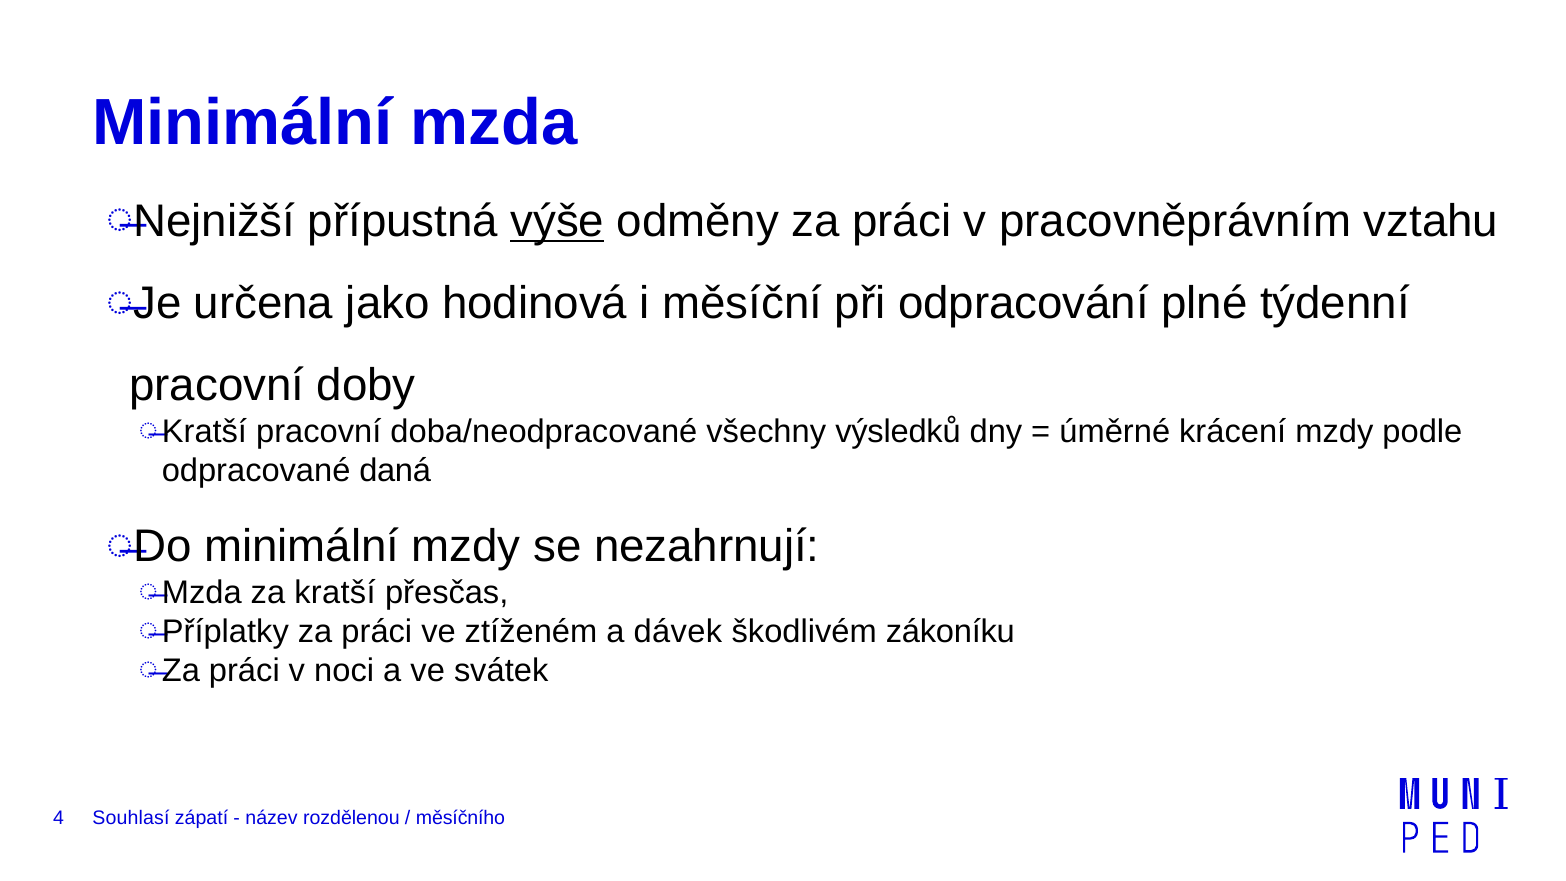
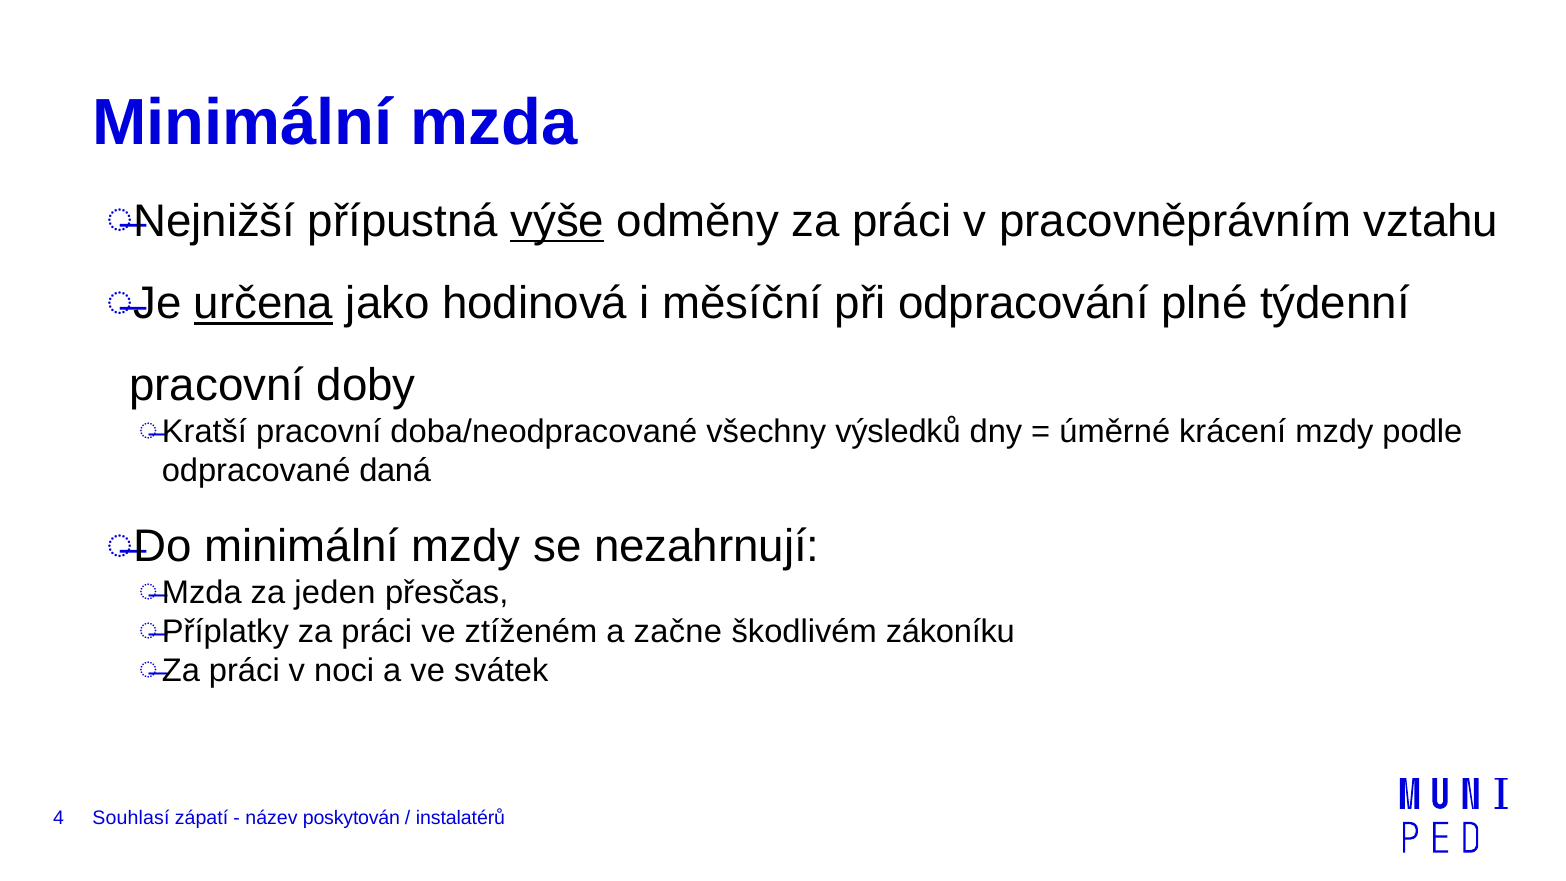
určena underline: none -> present (264, 304)
kratší: kratší -> jeden (335, 592)
dávek: dávek -> začne (678, 632)
rozdělenou: rozdělenou -> poskytován (351, 817)
měsíčního: měsíčního -> instalatérů (460, 817)
